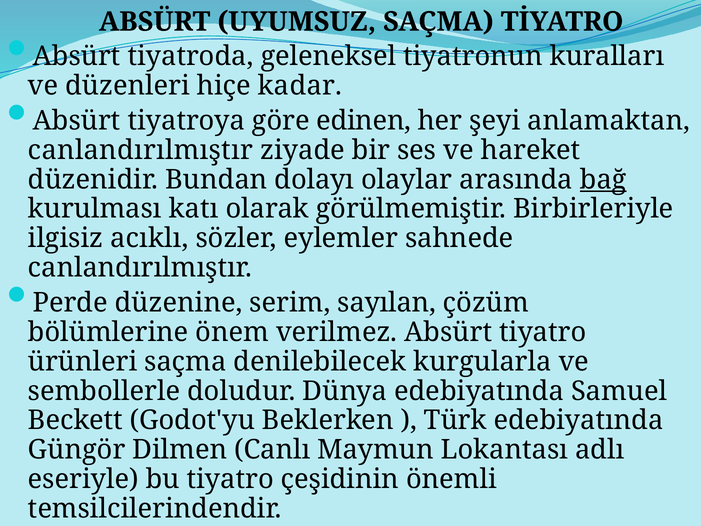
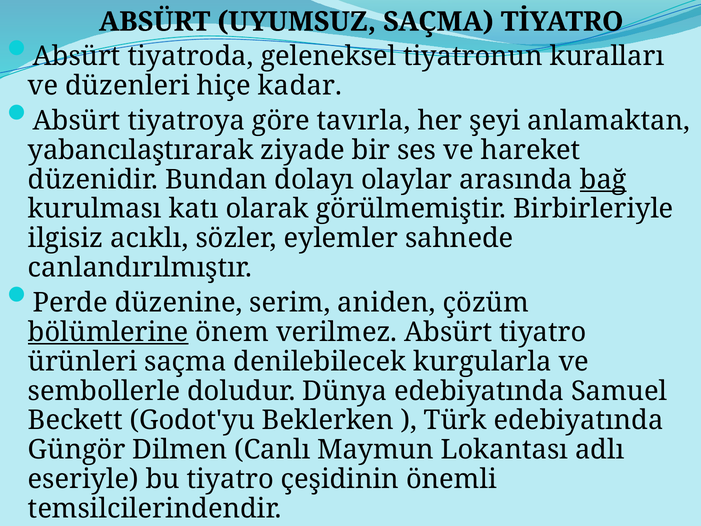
edinen: edinen -> tavırla (364, 121)
canlandırılmıştır: canlandırılmıştır -> yabancılaştırarak (141, 150)
sayılan: sayılan -> aniden (387, 302)
bölümlerine underline: none -> present (108, 332)
